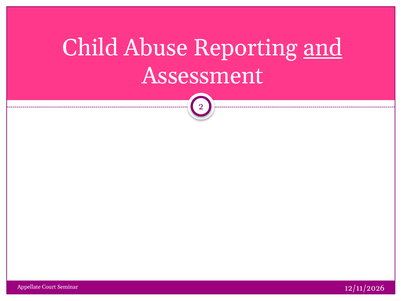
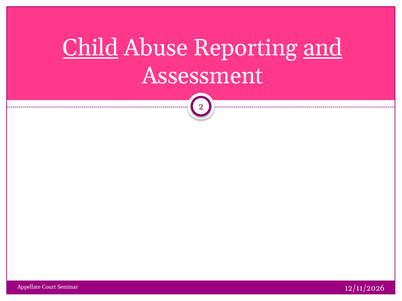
Child underline: none -> present (91, 48)
